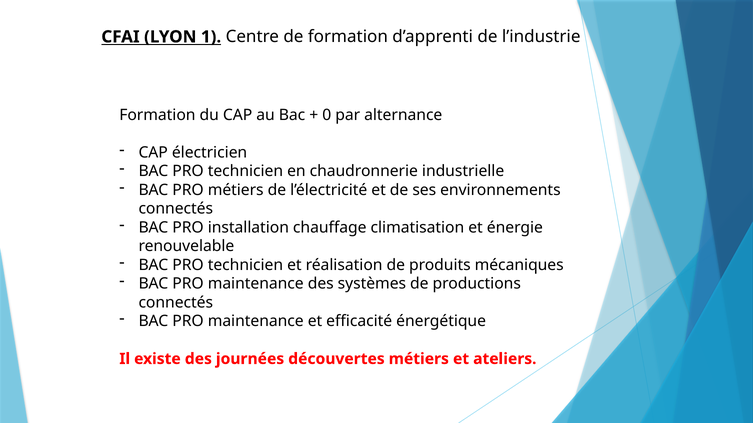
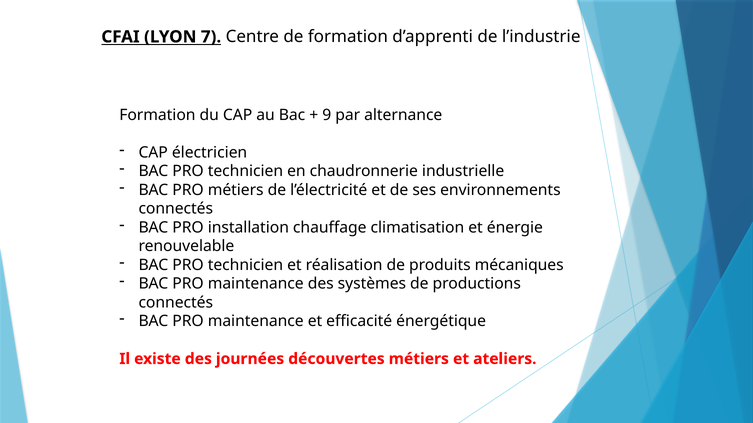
1: 1 -> 7 (211, 37)
0: 0 -> 9 (327, 115)
